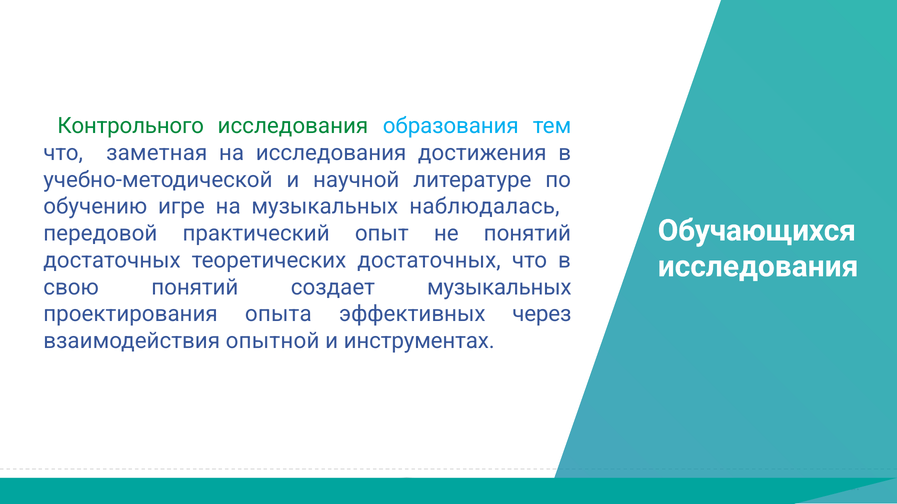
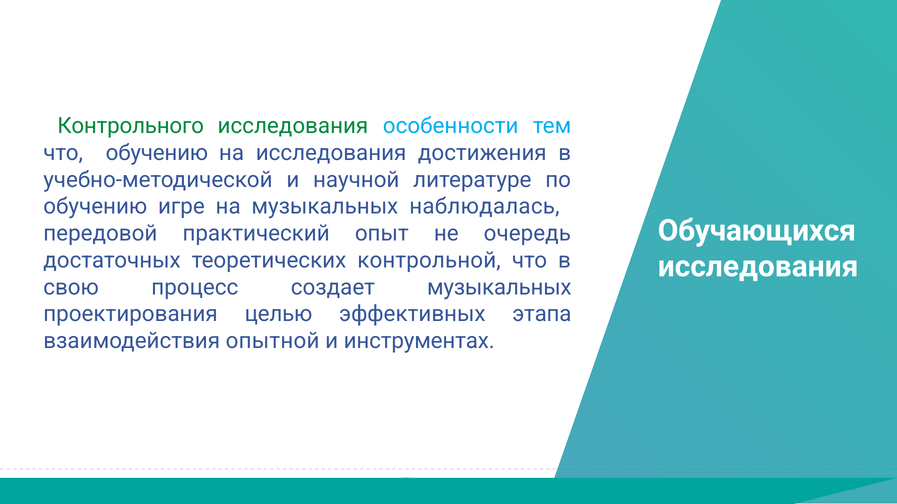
образования: образования -> особенности (451, 126)
что заметная: заметная -> обучению (157, 153)
не понятий: понятий -> очередь (527, 234)
теоретических достаточных: достаточных -> контрольной (429, 261)
свою понятий: понятий -> процесс (195, 288)
опыта: опыта -> целью (279, 314)
через: через -> этапа (542, 314)
